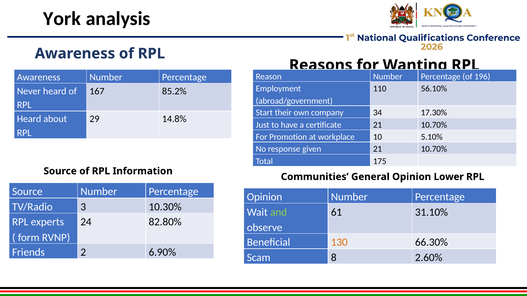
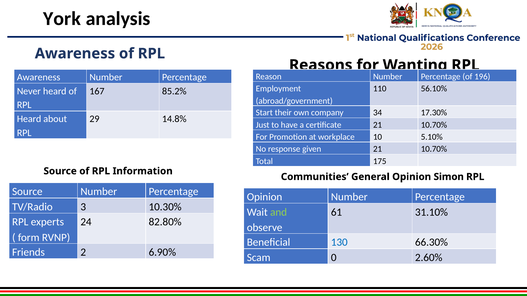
Lower: Lower -> Simon (449, 177)
130 colour: orange -> blue (339, 243)
8: 8 -> 0 (334, 258)
